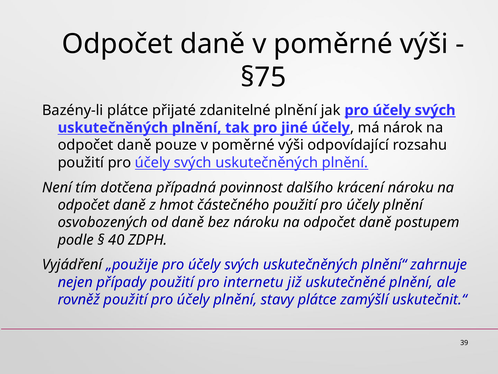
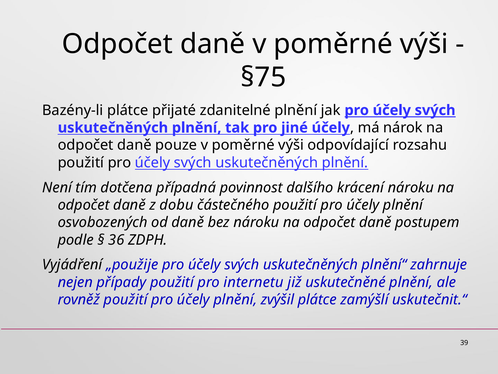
hmot: hmot -> dobu (177, 205)
40: 40 -> 36 (116, 240)
stavy: stavy -> zvýšil (278, 299)
